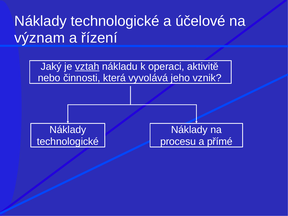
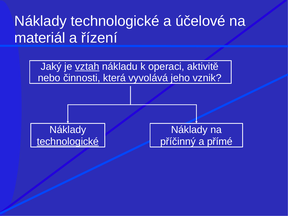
význam: význam -> materiál (40, 38)
technologické underline: none -> present (68, 142)
procesu: procesu -> příčinný (178, 142)
